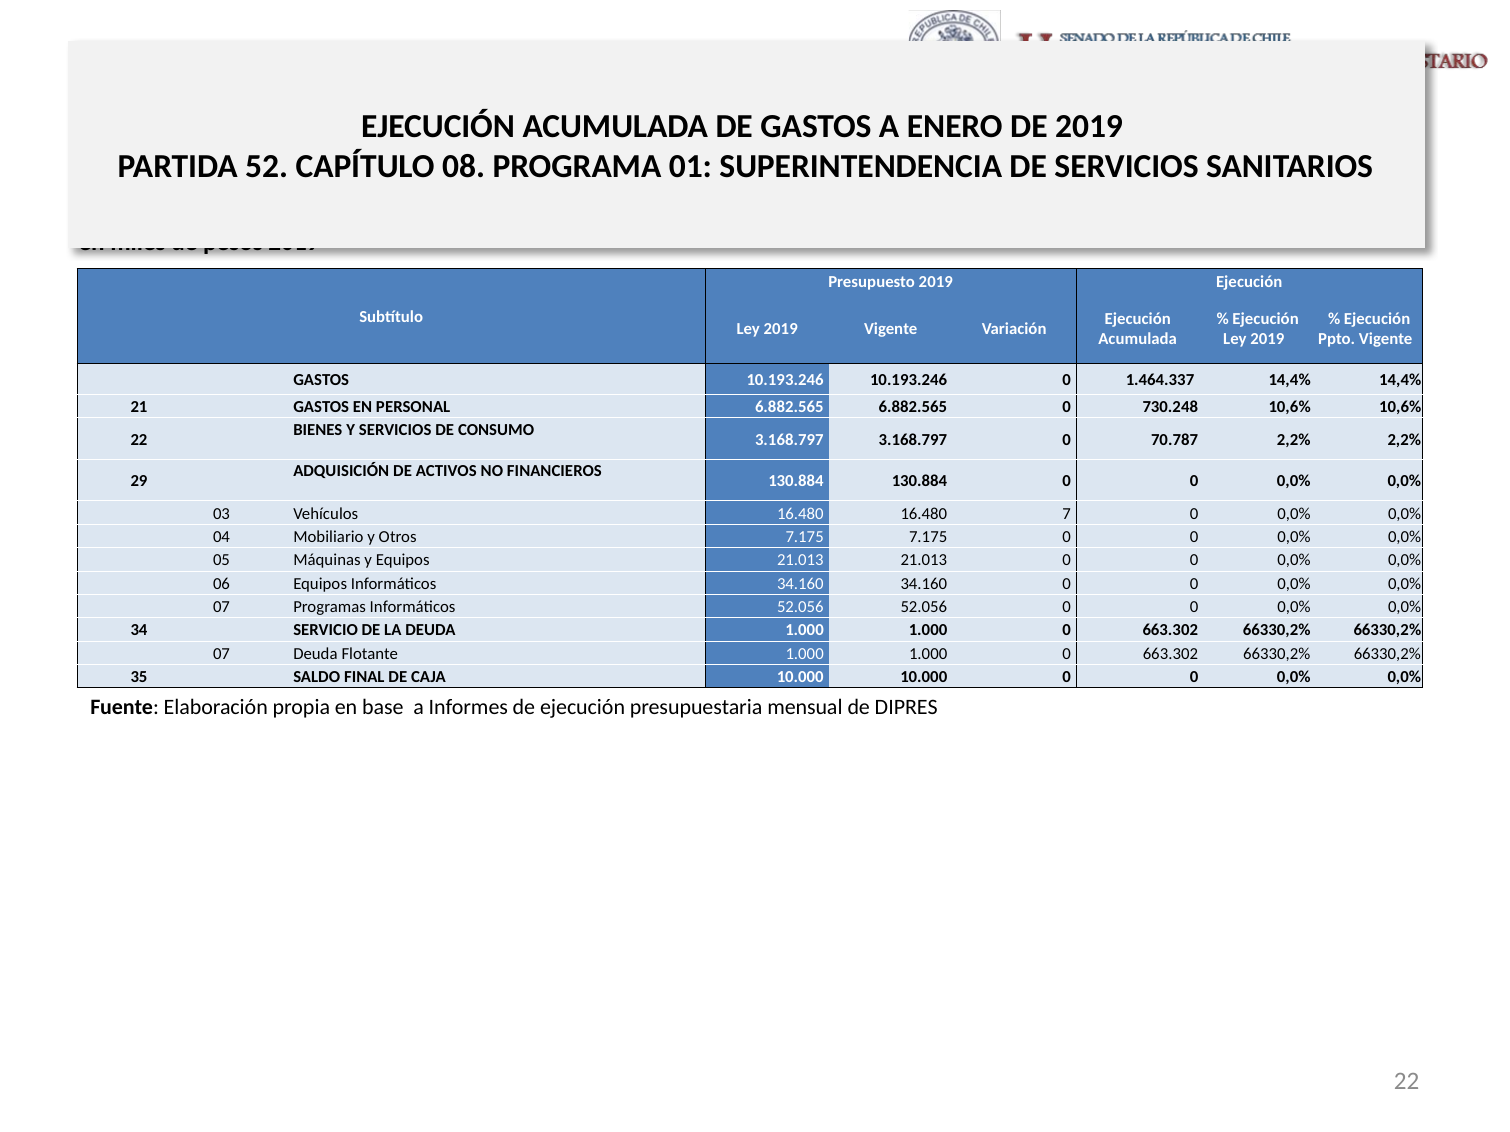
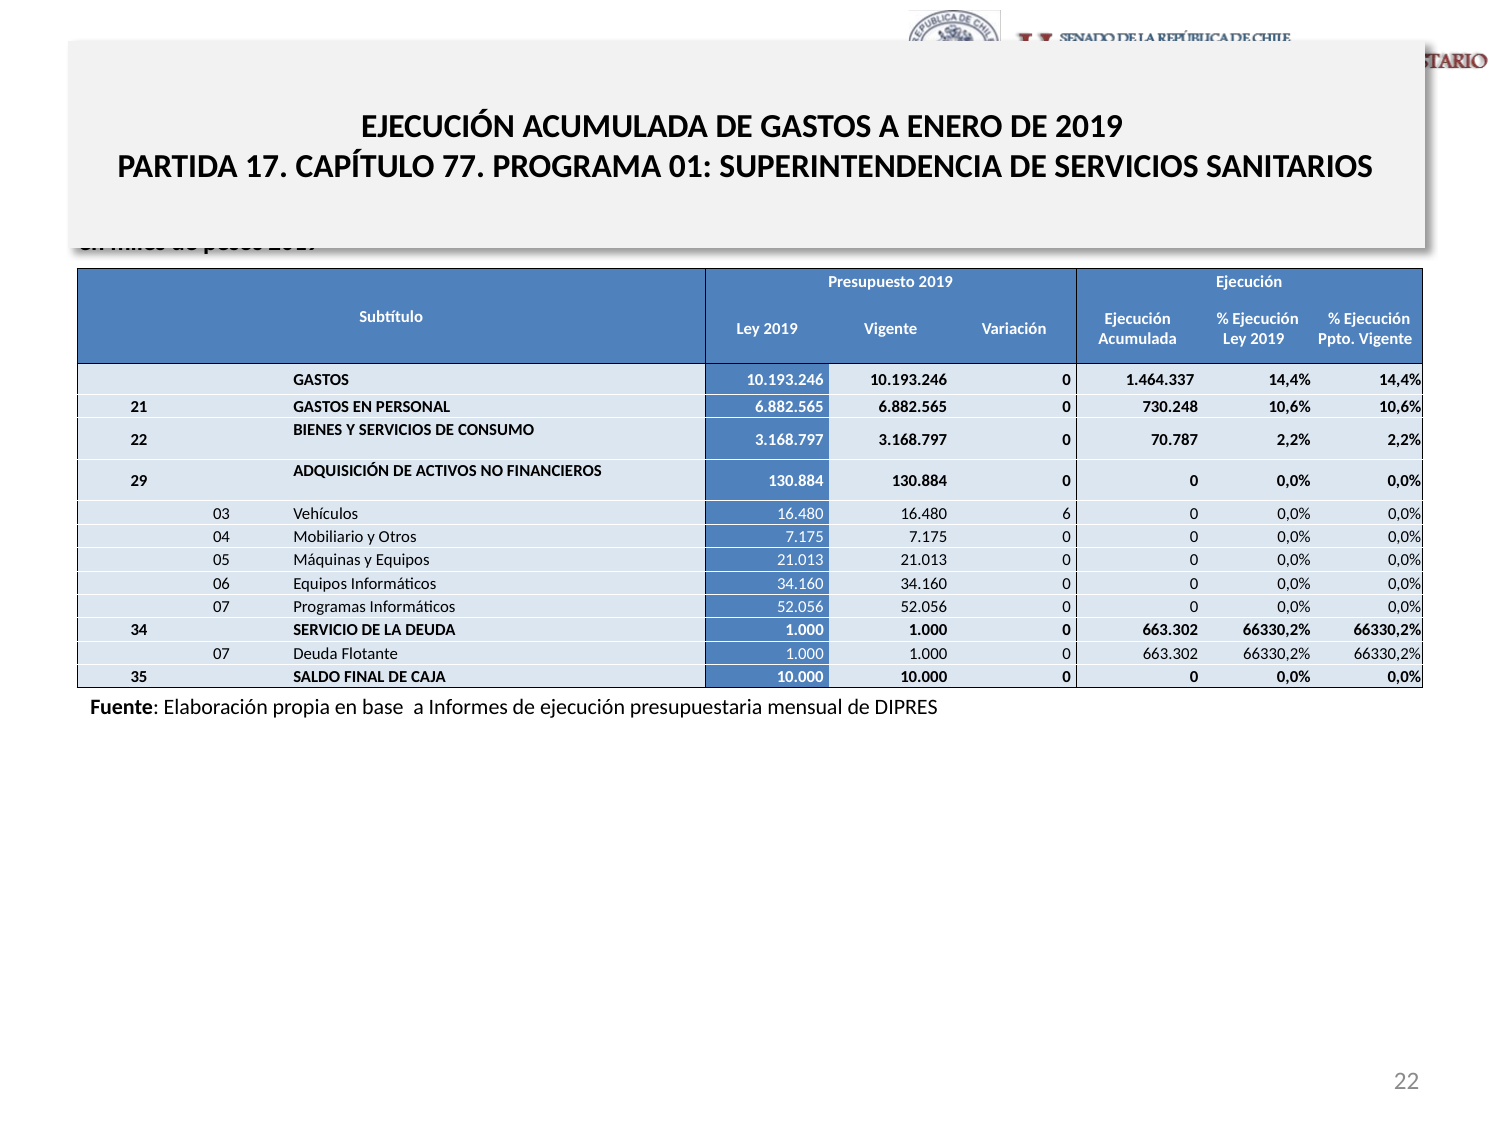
52: 52 -> 17 (267, 167)
08: 08 -> 77 (464, 167)
7: 7 -> 6 (1067, 514)
